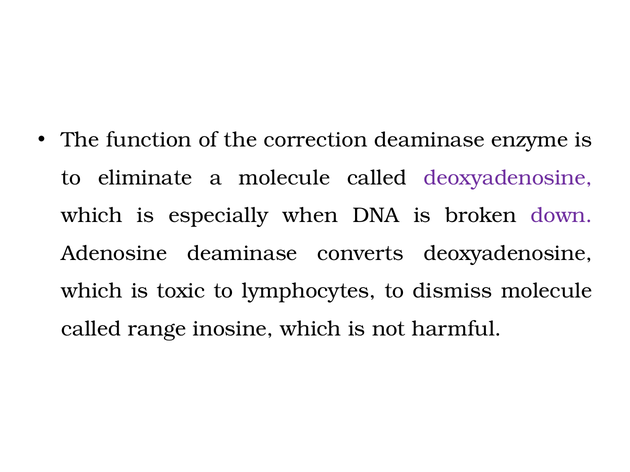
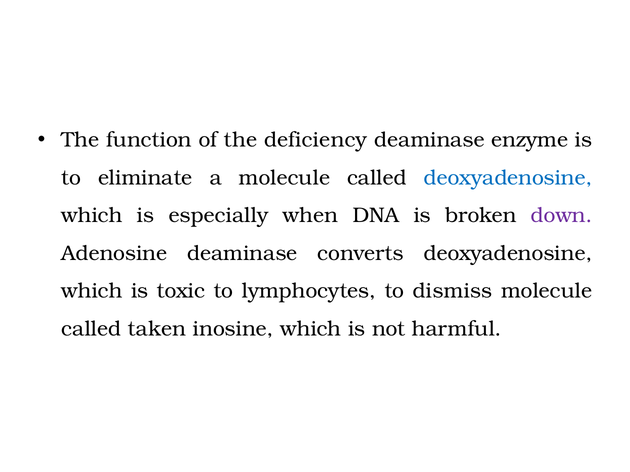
correction: correction -> deficiency (316, 140)
deoxyadenosine colour: purple -> blue (508, 178)
range: range -> taken (157, 329)
